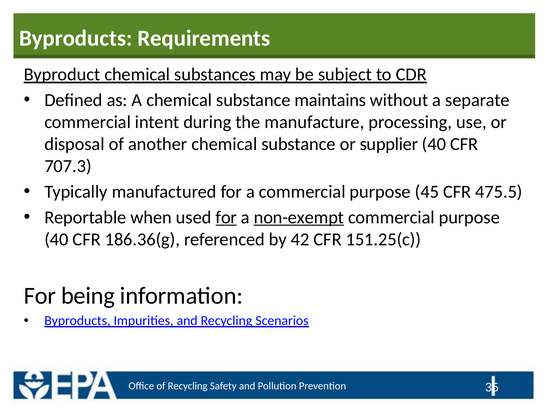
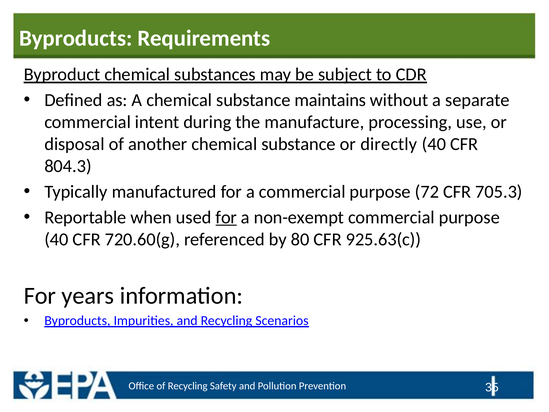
supplier: supplier -> directly (389, 144)
707.3: 707.3 -> 804.3 (68, 166)
45: 45 -> 72 (427, 192)
475.5: 475.5 -> 705.3 (499, 192)
non-exempt underline: present -> none (299, 217)
186.36(g: 186.36(g -> 720.60(g (142, 239)
42: 42 -> 80 (300, 239)
151.25(c: 151.25(c -> 925.63(c (383, 239)
being: being -> years (88, 296)
